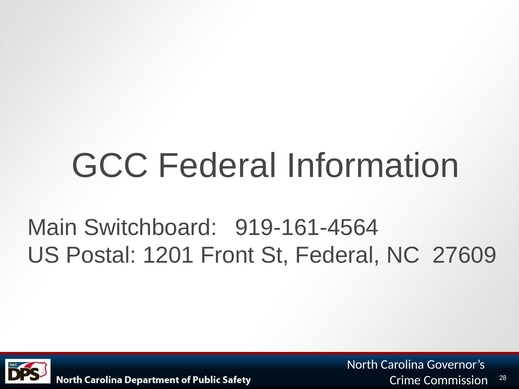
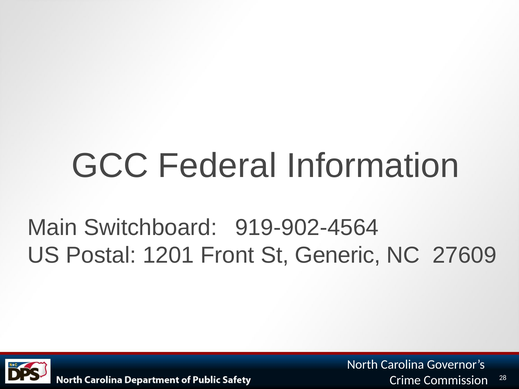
919-161-4564: 919-161-4564 -> 919-902-4564 (307, 228)
St Federal: Federal -> Generic (338, 256)
